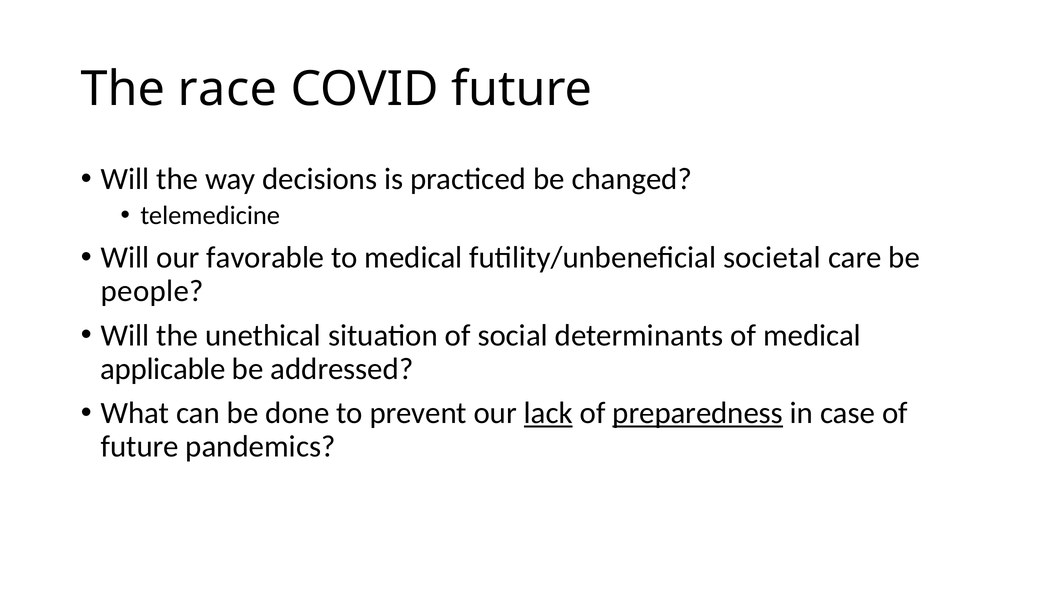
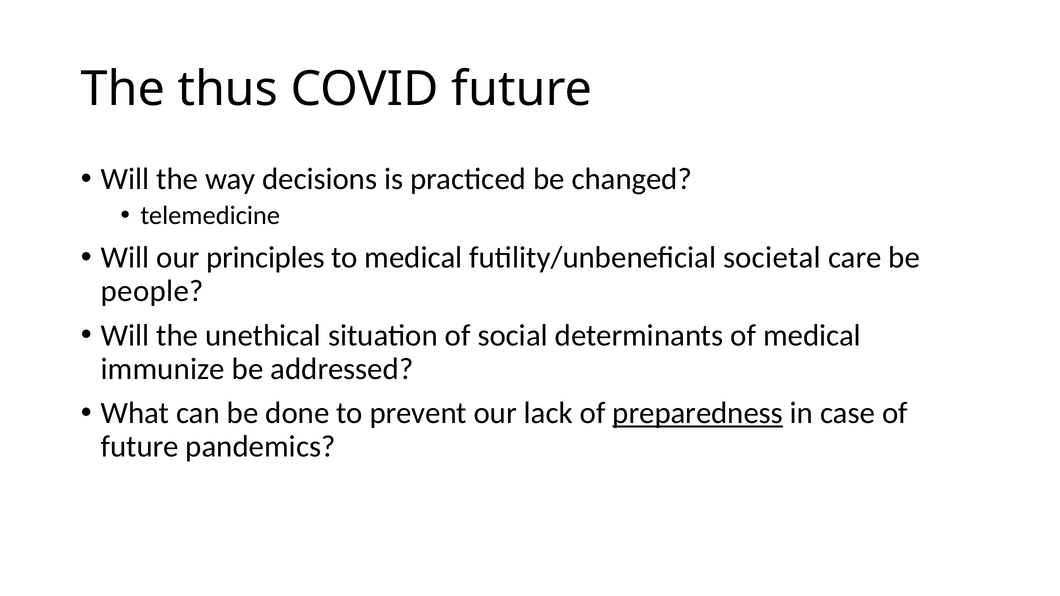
race: race -> thus (228, 89)
favorable: favorable -> principles (266, 258)
applicable: applicable -> immunize (163, 369)
lack underline: present -> none (548, 413)
